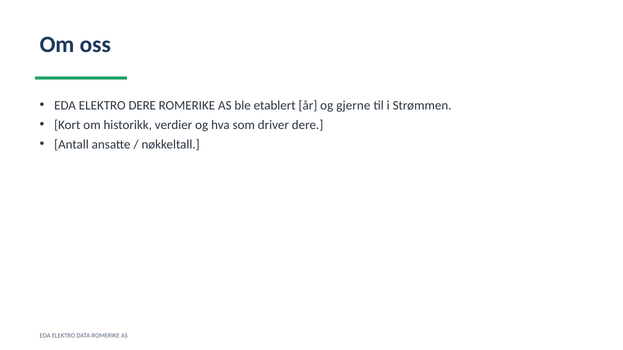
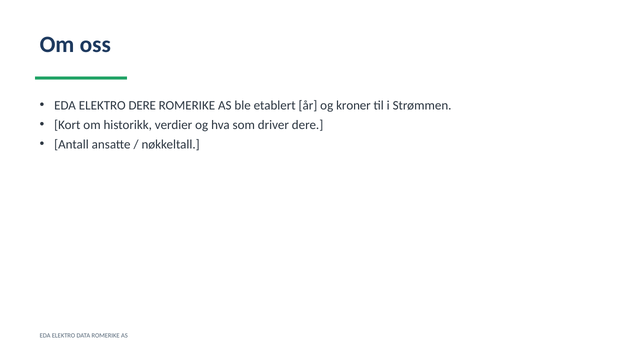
gjerne: gjerne -> kroner (353, 106)
